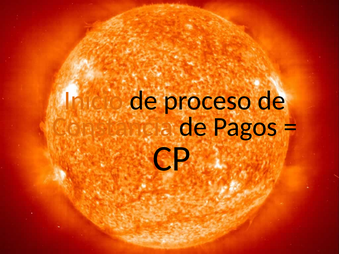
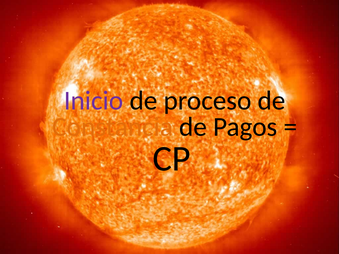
Inicio colour: orange -> purple (94, 101)
